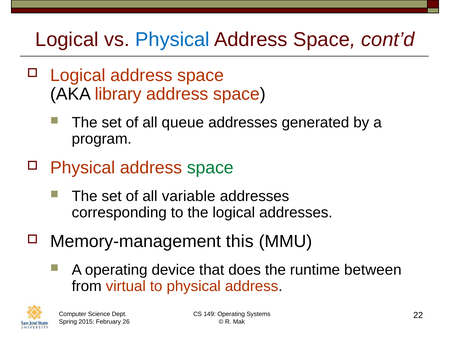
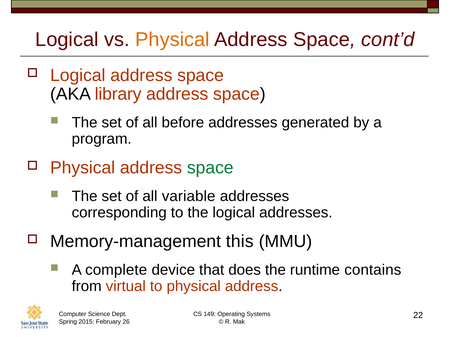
Physical colour: blue -> orange (172, 40)
queue: queue -> before (183, 123)
A operating: operating -> complete (116, 270)
between: between -> contains (373, 270)
